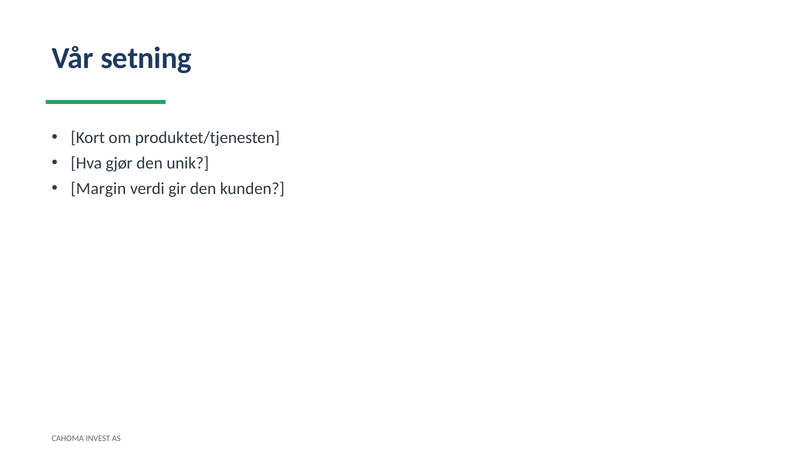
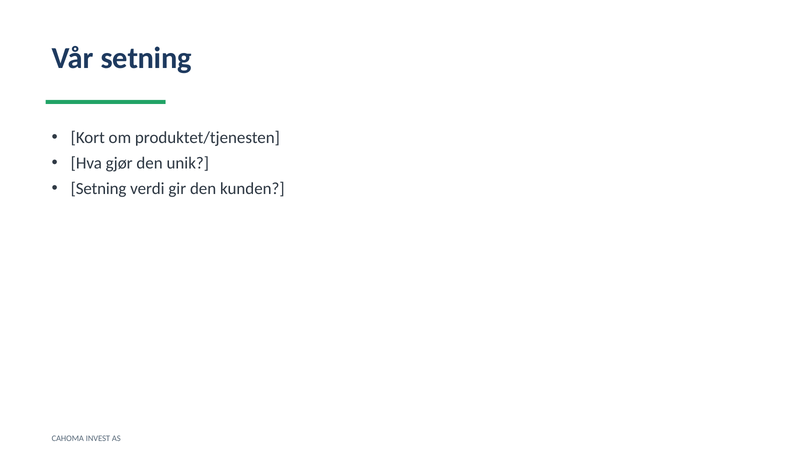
Margin: Margin -> Setning (99, 188)
